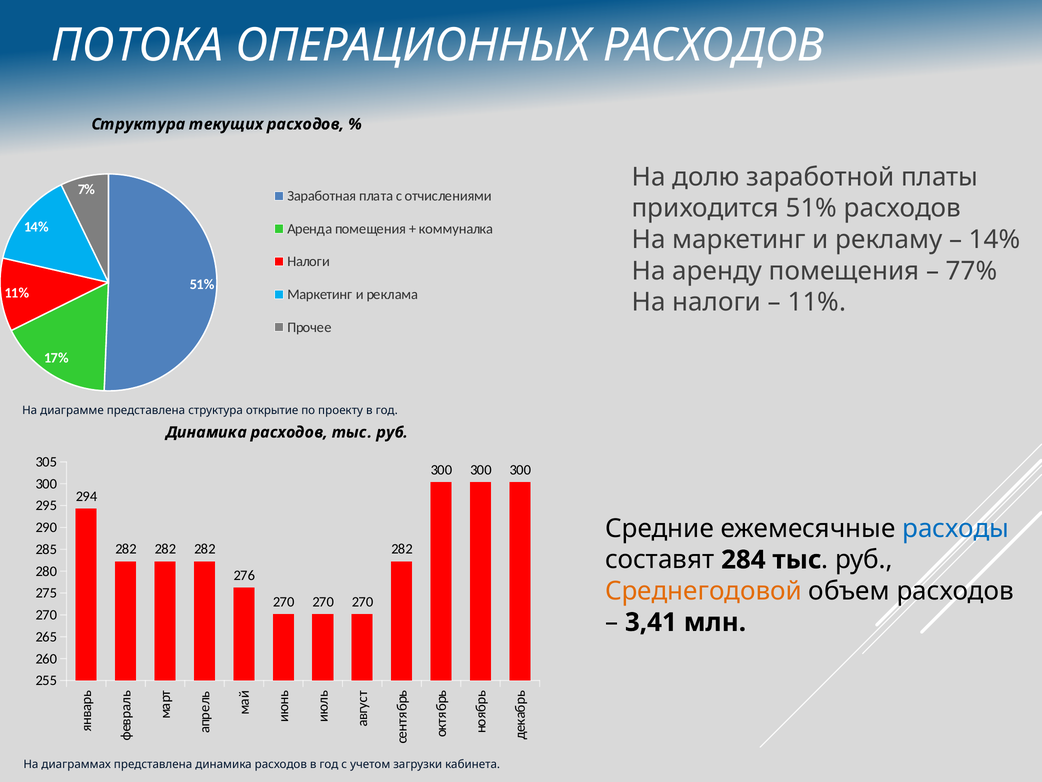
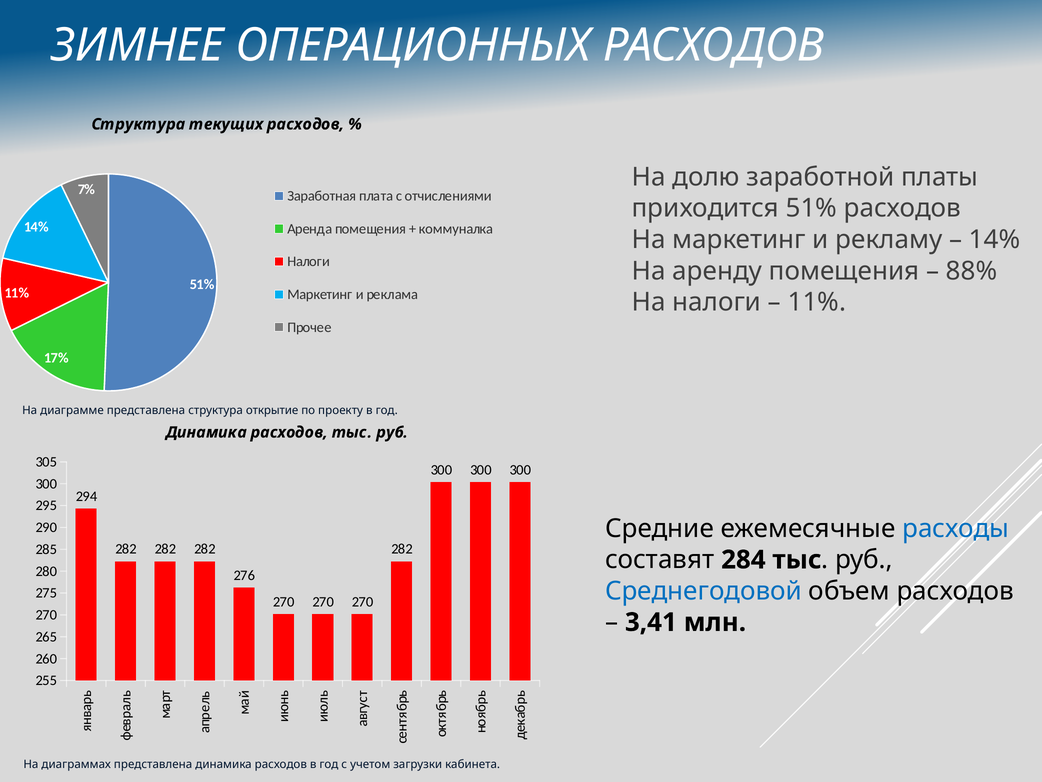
ПОТОКА: ПОТОКА -> ЗИМНЕЕ (138, 45)
77%: 77% -> 88% (972, 271)
Среднегодовой colour: orange -> blue (703, 591)
